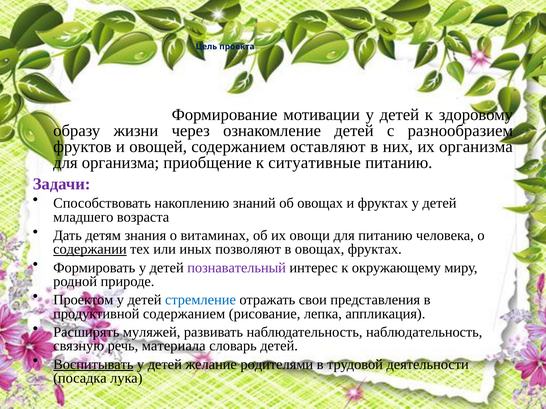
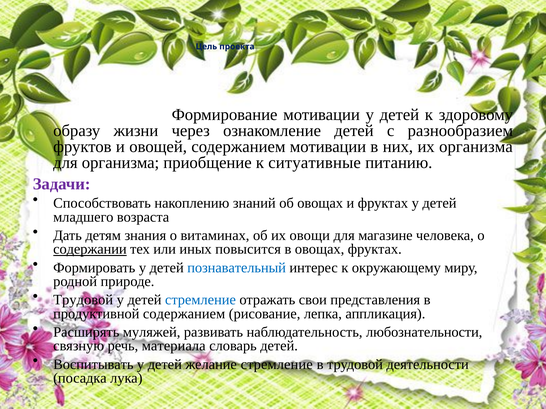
содержанием оставляют: оставляют -> мотивации (328, 147)
для питанию: питанию -> магазине (385, 236)
позволяют: позволяют -> повысится (248, 250)
познавательный colour: purple -> blue (237, 268)
Проектом: Проектом -> Трудовой (83, 300)
наблюдательность наблюдательность: наблюдательность -> любознательности (424, 332)
Воспитывать underline: present -> none (93, 365)
желание родителями: родителями -> стремление (277, 365)
